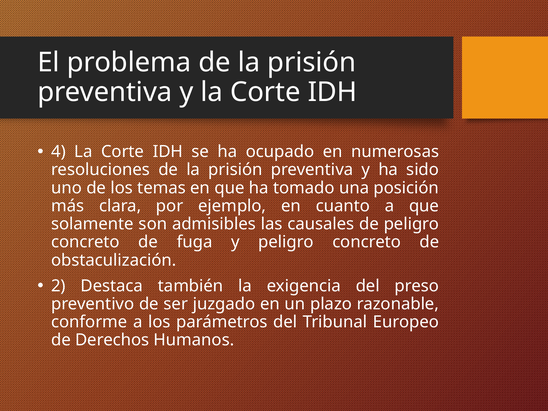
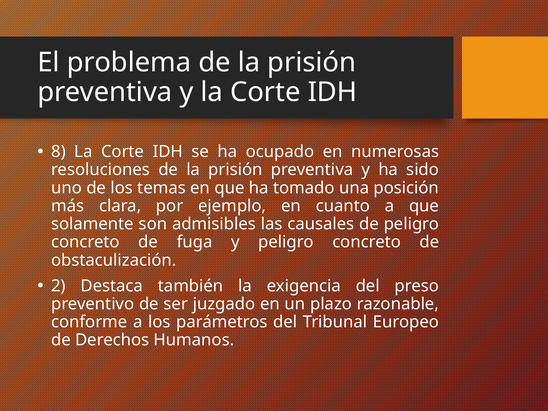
4: 4 -> 8 (58, 152)
